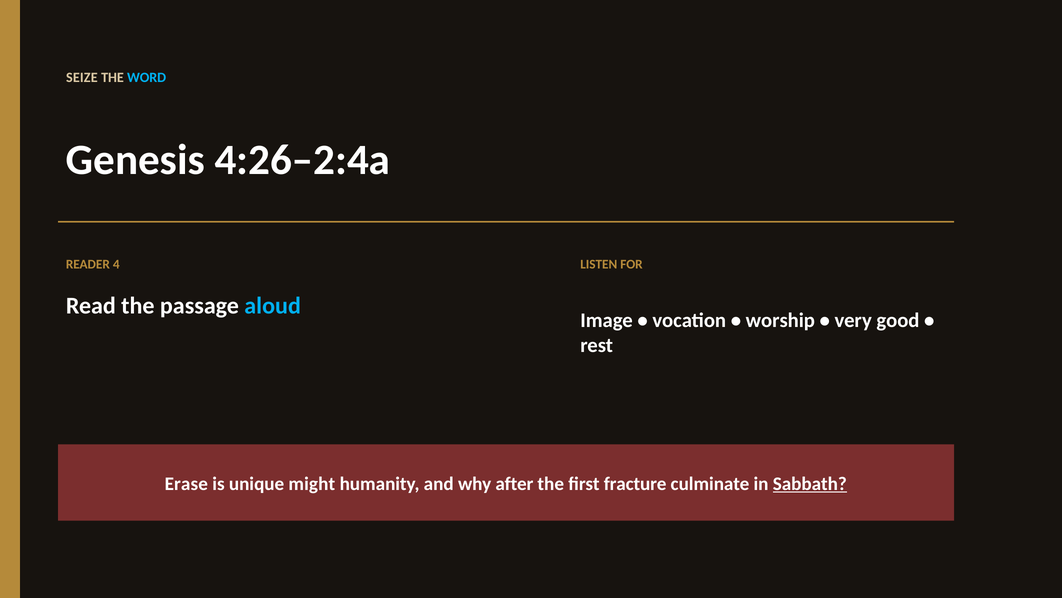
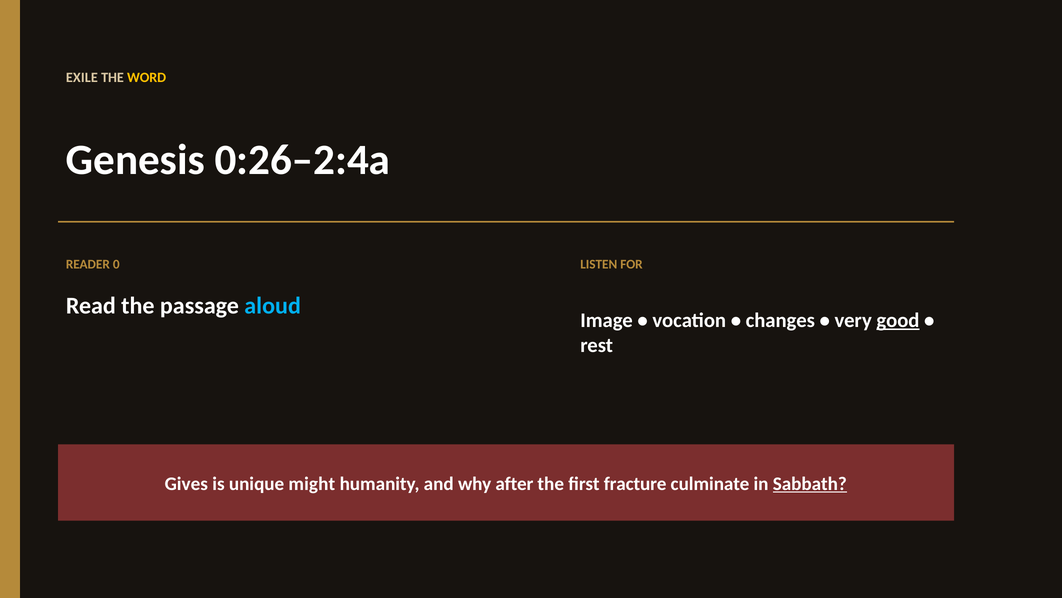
SEIZE: SEIZE -> EXILE (82, 77)
WORD colour: light blue -> yellow (147, 77)
4:26–2:4a: 4:26–2:4a -> 0:26–2:4a (302, 160)
4: 4 -> 0 (116, 264)
worship: worship -> changes (780, 320)
good underline: none -> present (898, 320)
Erase: Erase -> Gives (186, 483)
